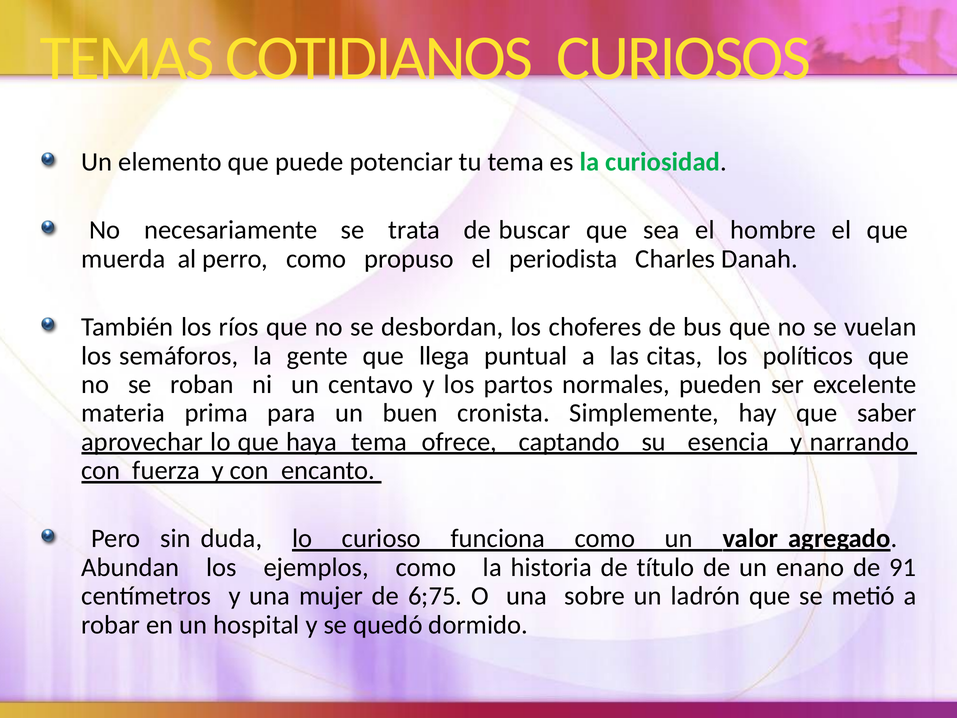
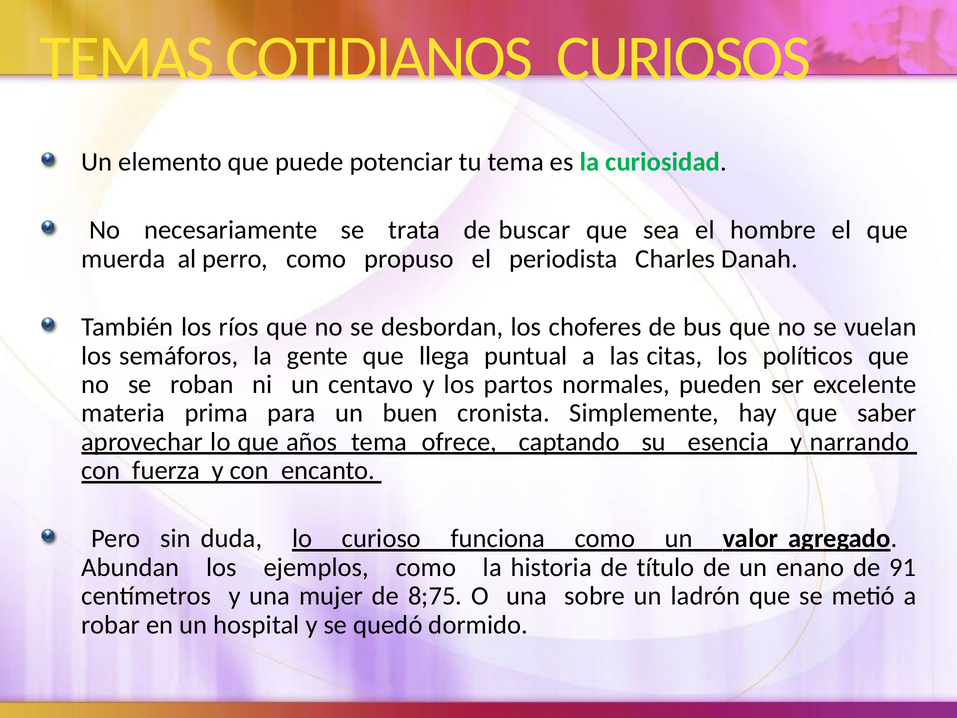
haya: haya -> años (312, 442)
6;75: 6;75 -> 8;75 (435, 596)
